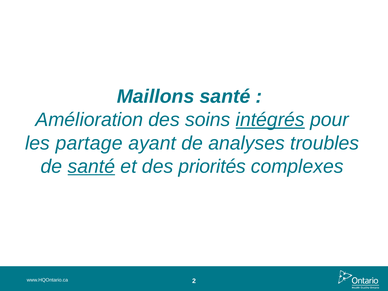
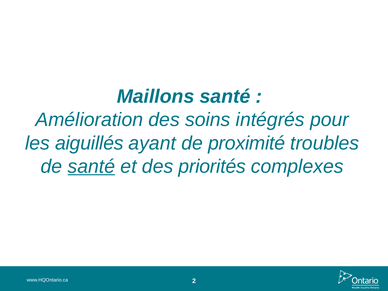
intégrés underline: present -> none (270, 120)
partage: partage -> aiguillés (89, 143)
analyses: analyses -> proximité (247, 143)
